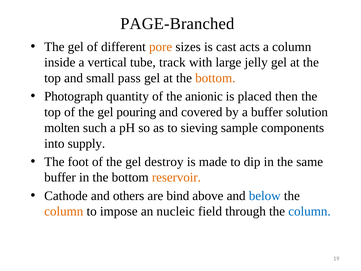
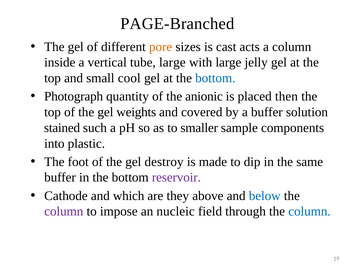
tube track: track -> large (172, 62)
pass: pass -> cool (129, 78)
bottom colour: orange -> blue (215, 78)
pouring: pouring -> weights (136, 112)
molten: molten -> stained (62, 128)
sieving: sieving -> smaller (199, 128)
supply: supply -> plastic (86, 143)
reservoir colour: orange -> purple (176, 177)
others: others -> which (129, 196)
bind: bind -> they (178, 196)
column colour: orange -> purple (64, 211)
